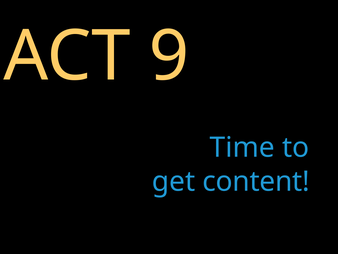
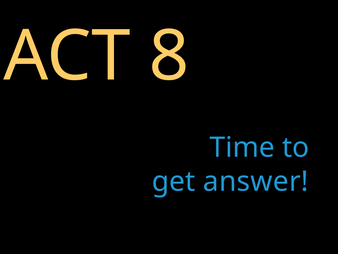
9: 9 -> 8 (169, 56)
content: content -> answer (256, 181)
